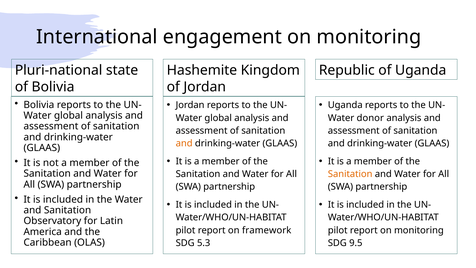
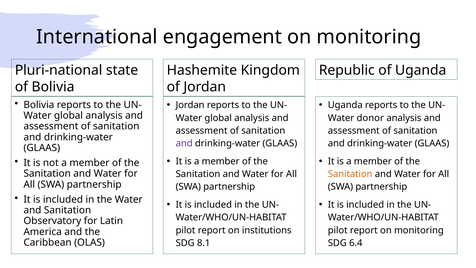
and colour: orange -> purple (184, 143)
framework: framework -> institutions (267, 230)
5.3: 5.3 -> 8.1 (204, 243)
9.5: 9.5 -> 6.4 (356, 243)
